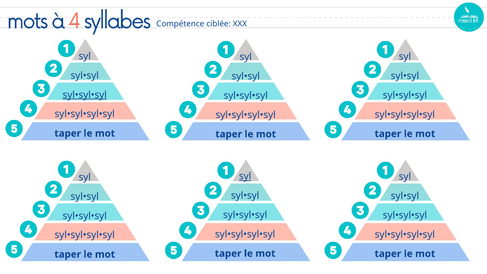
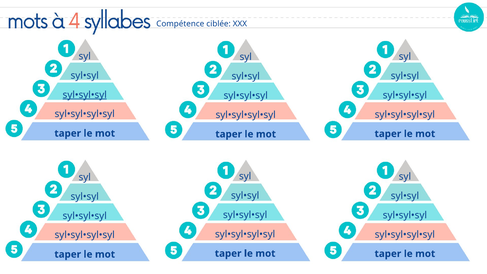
syl underline: present -> none (245, 176)
